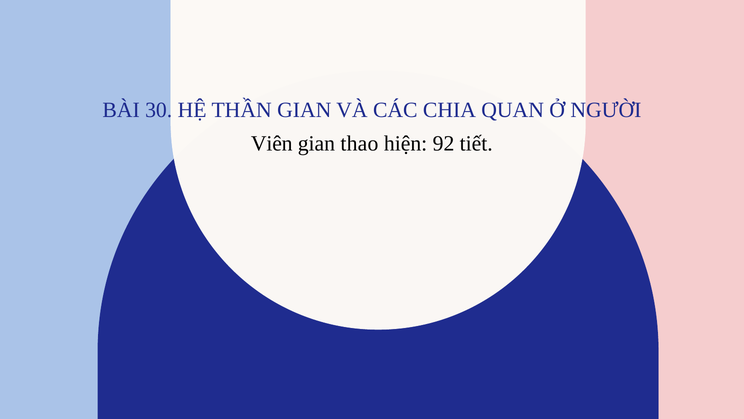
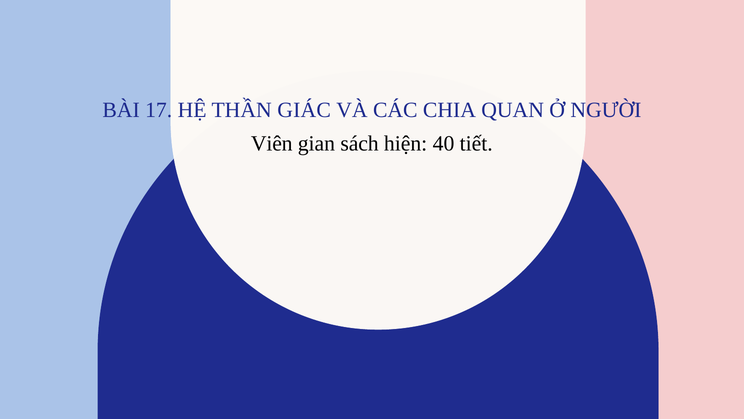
30: 30 -> 17 (159, 110)
THẦN GIAN: GIAN -> GIÁC (304, 110)
thao: thao -> sách (360, 144)
92: 92 -> 40 (444, 144)
